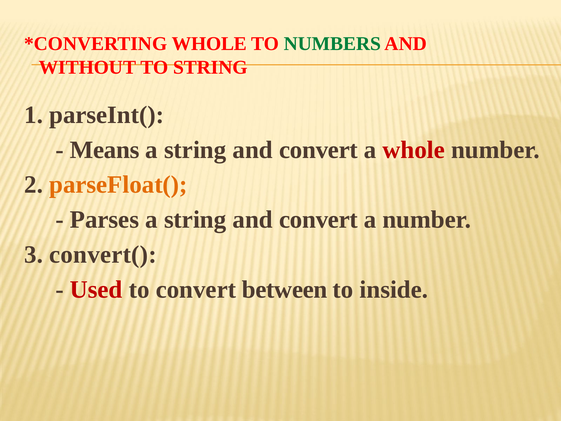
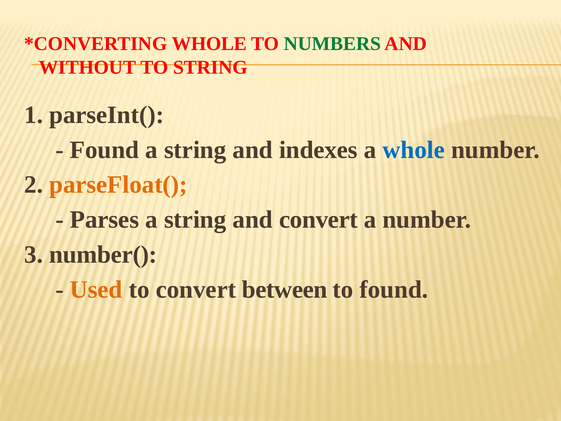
Means: Means -> Found (104, 150)
convert: convert -> indexes (318, 150)
whole colour: red -> blue (414, 150)
convert(: convert( -> number( (103, 254)
Used colour: red -> orange (96, 289)
to inside: inside -> found (394, 289)
